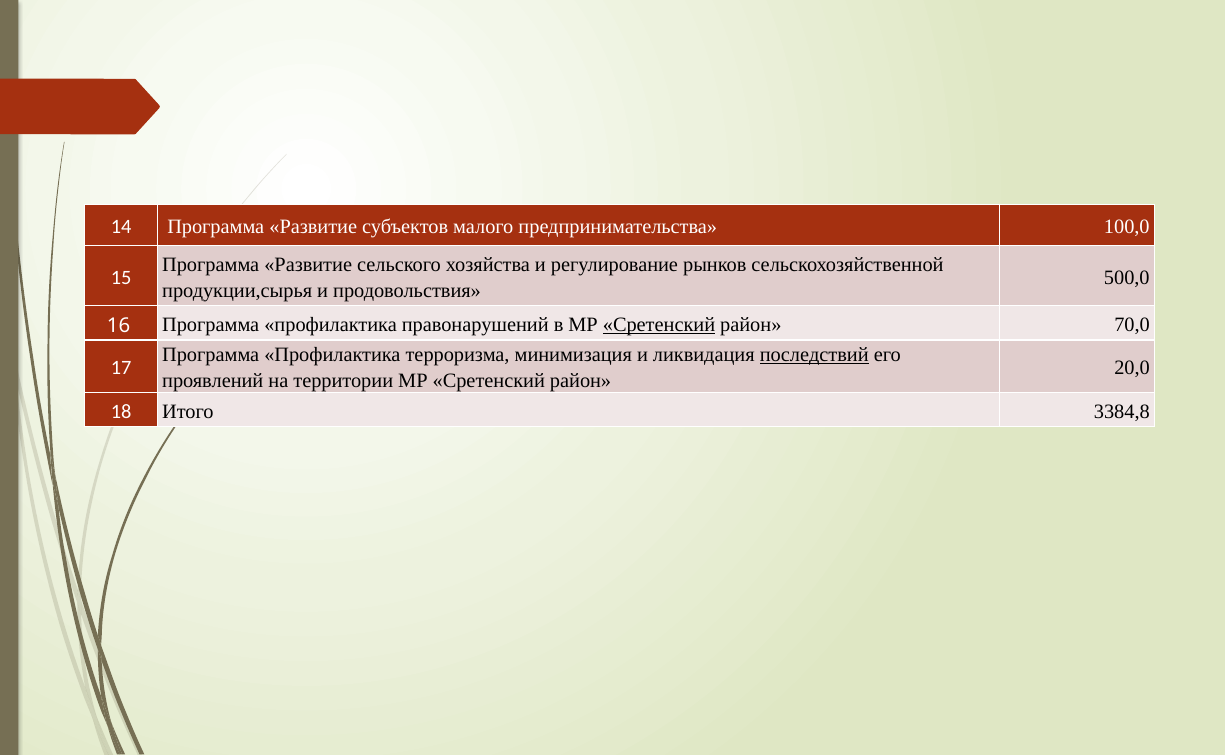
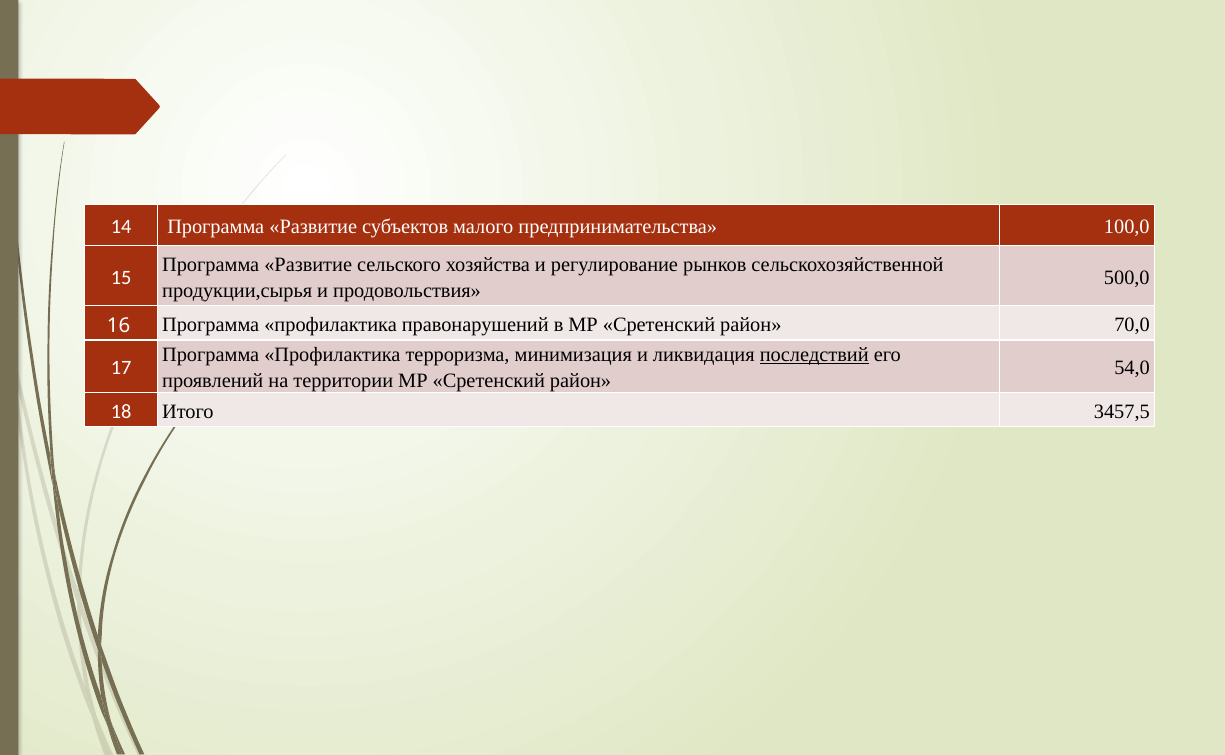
Сретенский underline: present -> none (659, 325)
20,0: 20,0 -> 54,0 (1132, 368)
3384,8: 3384,8 -> 3457,5 (1122, 412)
